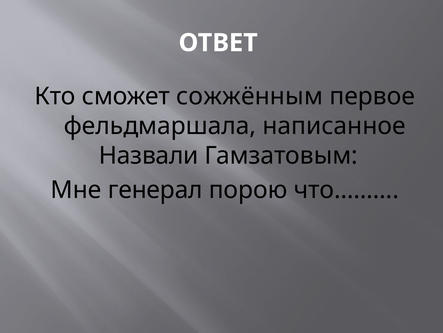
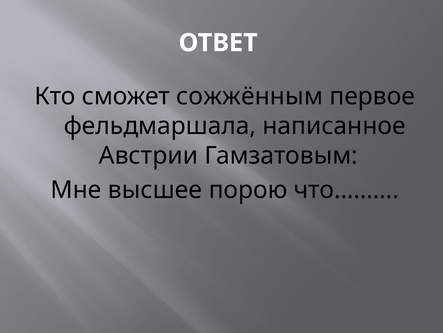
Назвали: Назвали -> Австрии (148, 155)
генерал: генерал -> высшее (155, 190)
